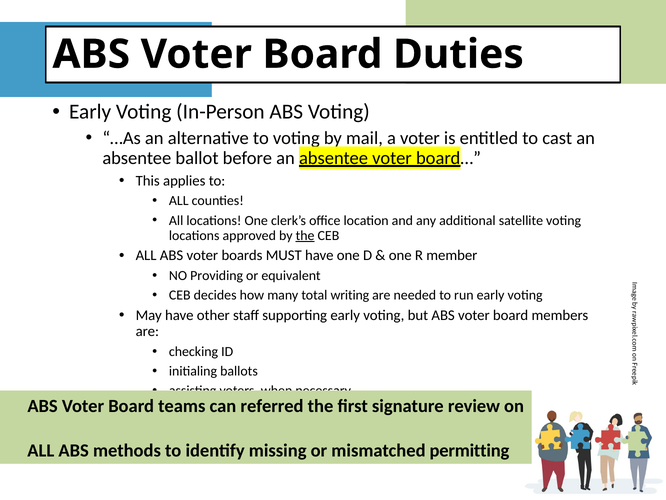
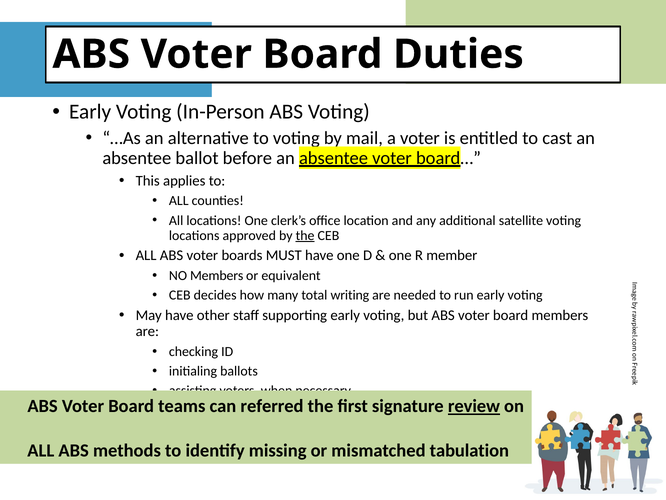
NO Providing: Providing -> Members (217, 275)
review underline: none -> present (474, 406)
permitting: permitting -> tabulation (469, 450)
